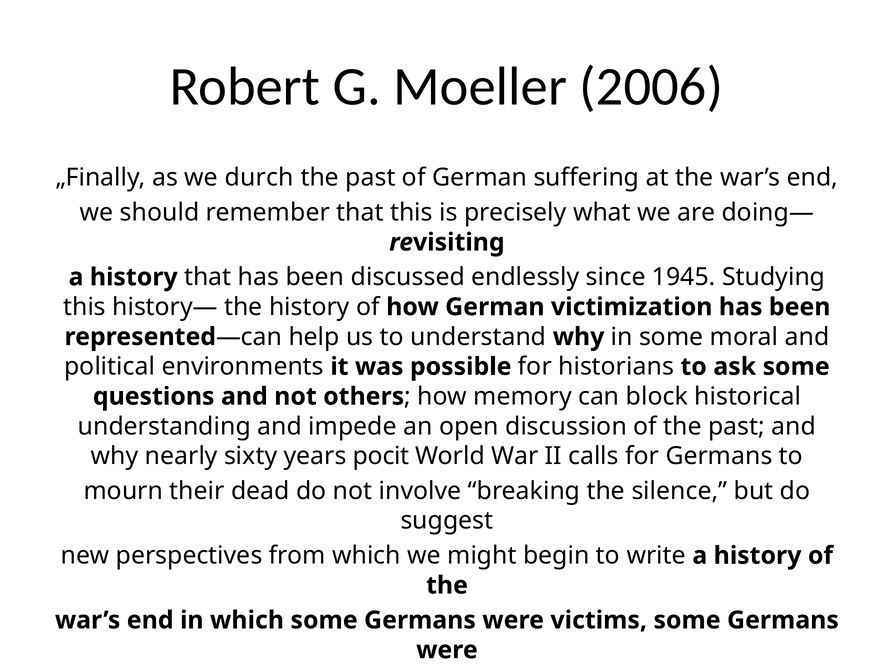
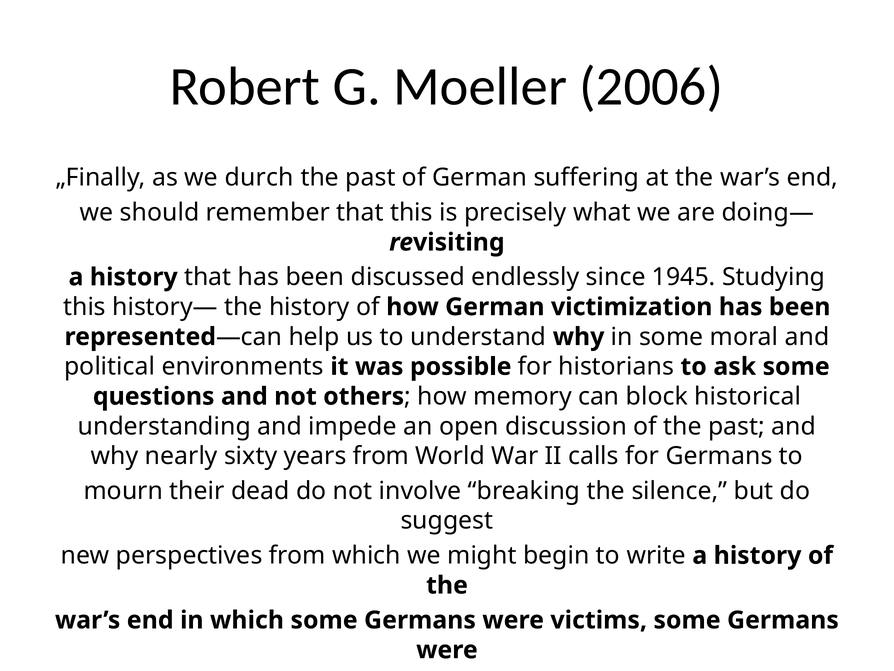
years pocit: pocit -> from (381, 456)
